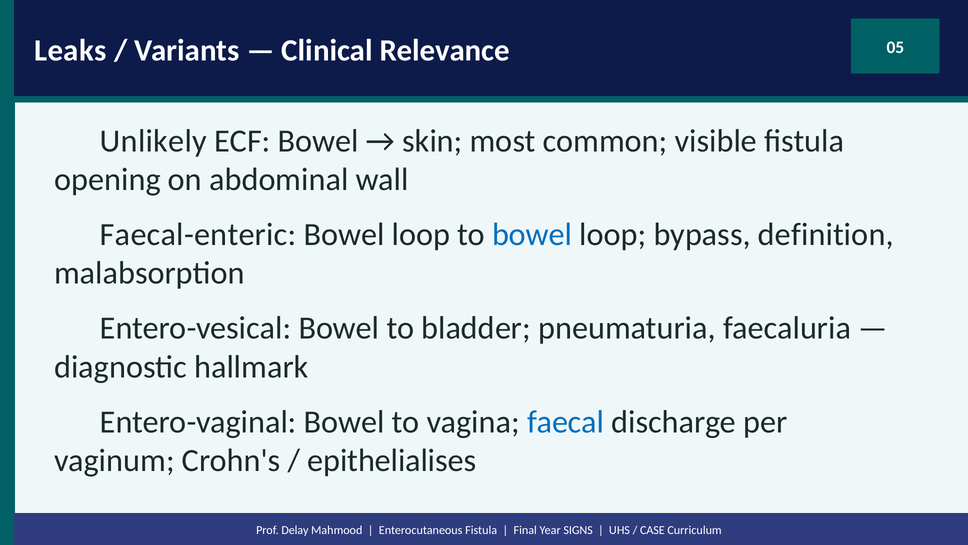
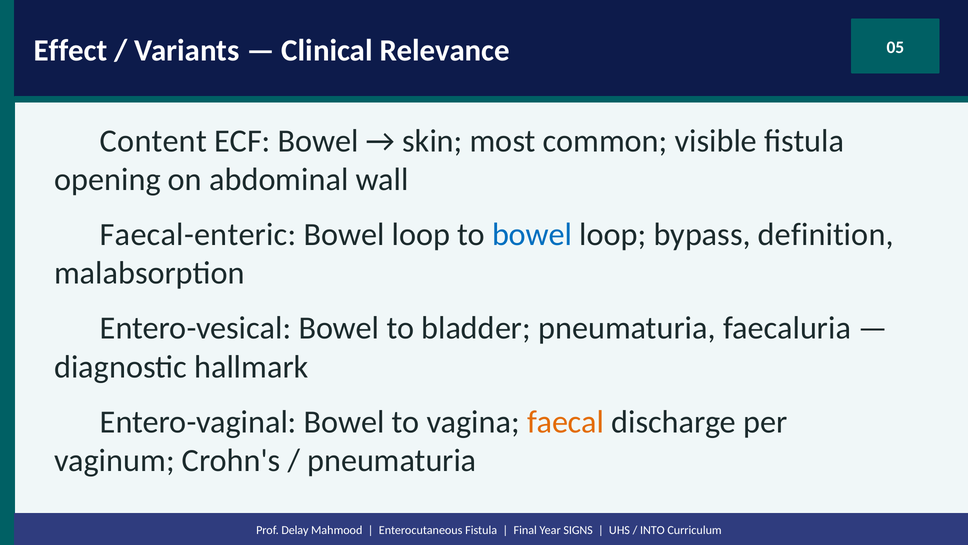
Leaks: Leaks -> Effect (71, 51)
Unlikely: Unlikely -> Content (153, 141)
faecal colour: blue -> orange (566, 421)
epithelialises: epithelialises -> pneumaturia (392, 460)
CASE: CASE -> INTO (652, 530)
